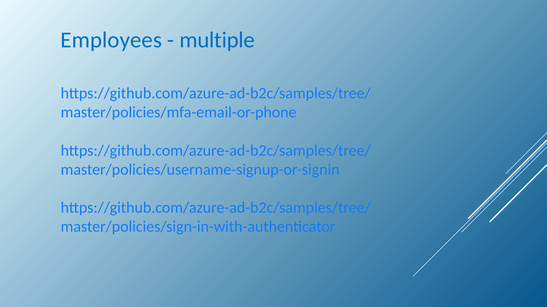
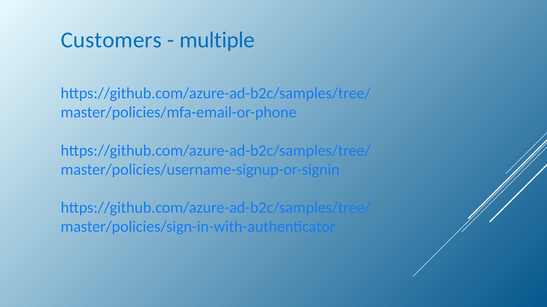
Employees: Employees -> Customers (111, 40)
